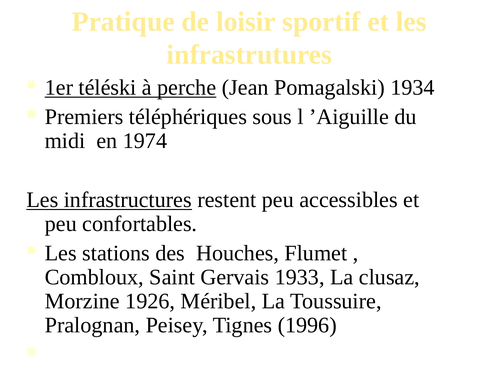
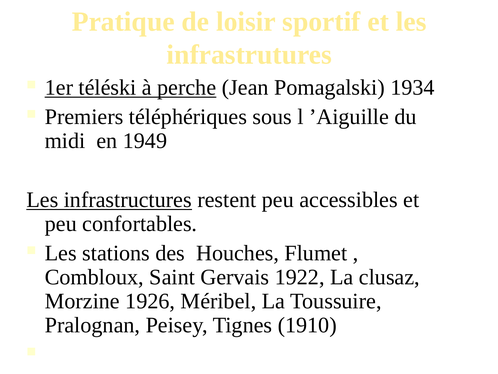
1974: 1974 -> 1949 (145, 141)
1933: 1933 -> 1922 (300, 277)
1996: 1996 -> 1910 (307, 325)
